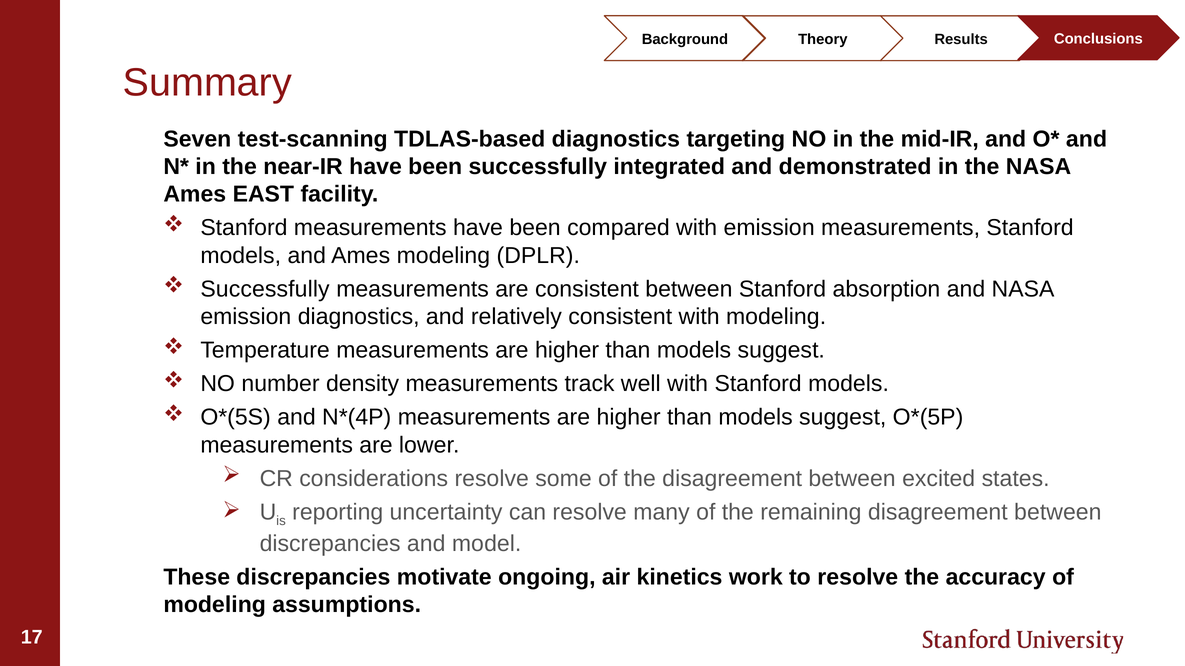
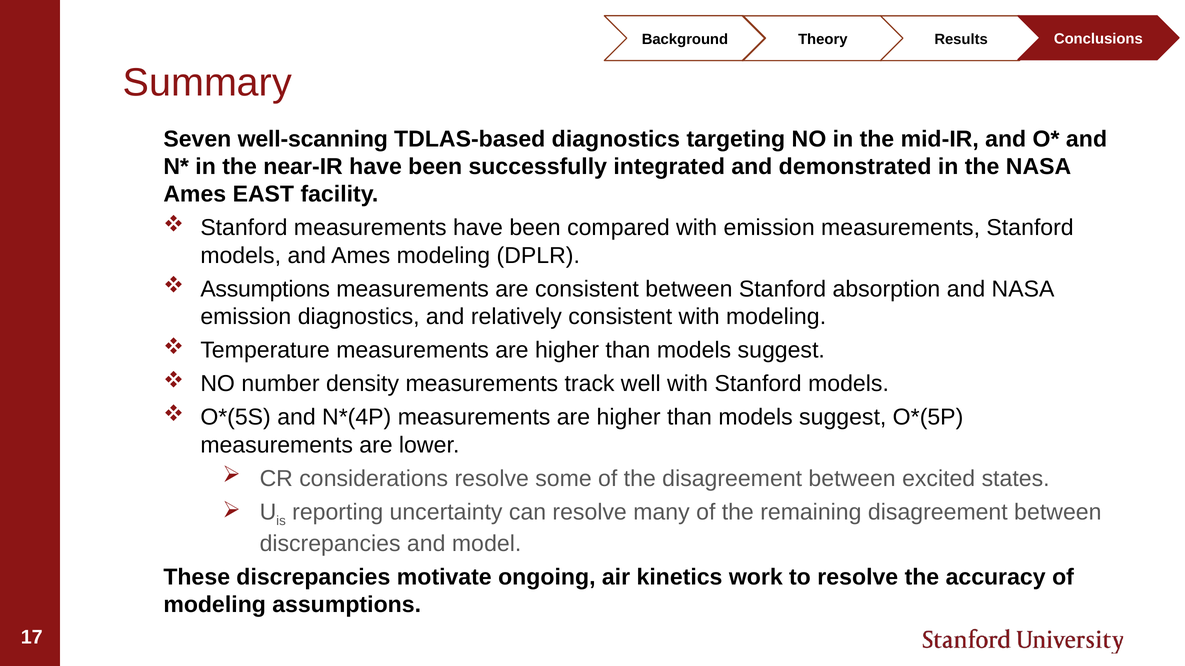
test-scanning: test-scanning -> well-scanning (313, 139)
Successfully: Successfully -> Assumptions (265, 289)
